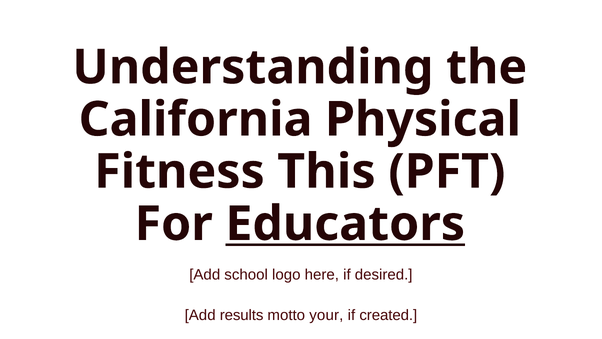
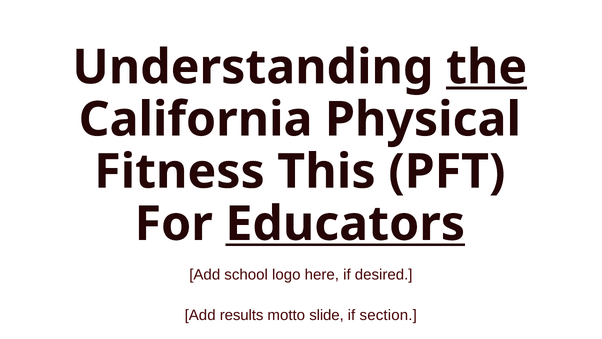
the underline: none -> present (487, 67)
your: your -> slide (326, 315)
created: created -> section (388, 315)
